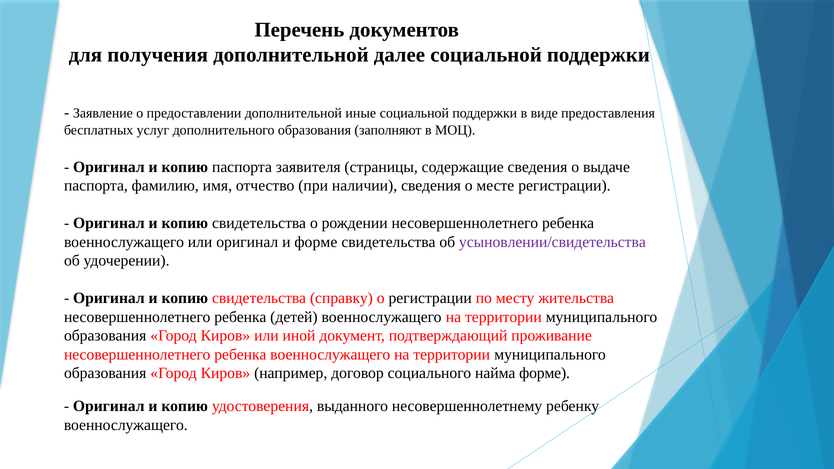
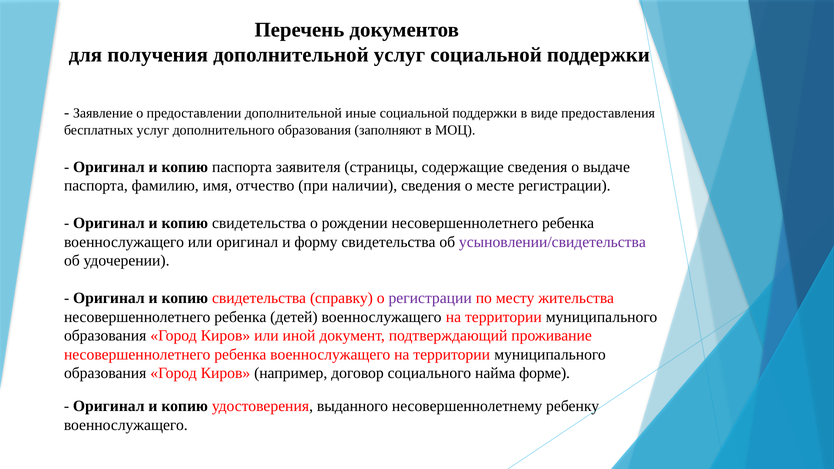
дополнительной далее: далее -> услуг (399, 55)
и форме: форме -> форму (316, 242)
регистрации colour: black -> purple (430, 298)
